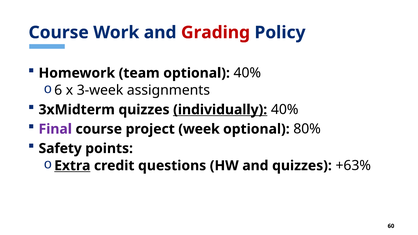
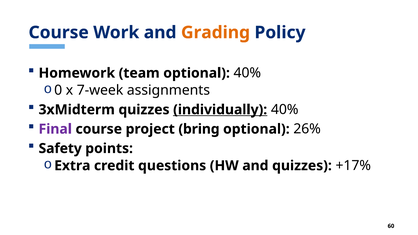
Grading colour: red -> orange (216, 33)
6: 6 -> 0 (58, 90)
3-week: 3-week -> 7-week (100, 90)
week: week -> bring (199, 129)
80%: 80% -> 26% (307, 129)
Extra underline: present -> none (72, 166)
+63%: +63% -> +17% (353, 166)
